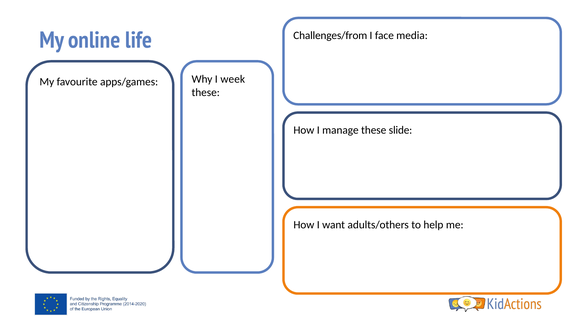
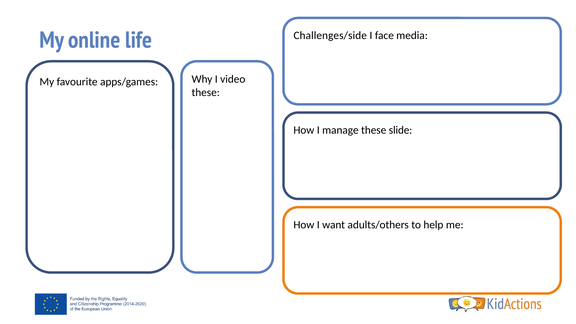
Challenges/from: Challenges/from -> Challenges/side (330, 35)
week: week -> video (233, 79)
